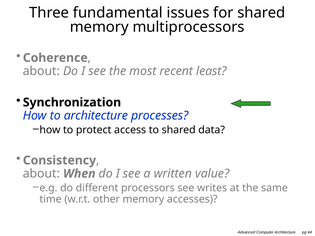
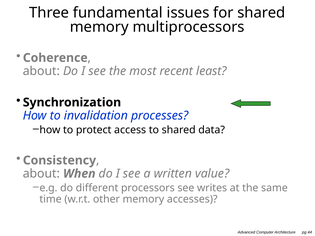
to architecture: architecture -> invalidation (96, 116)
